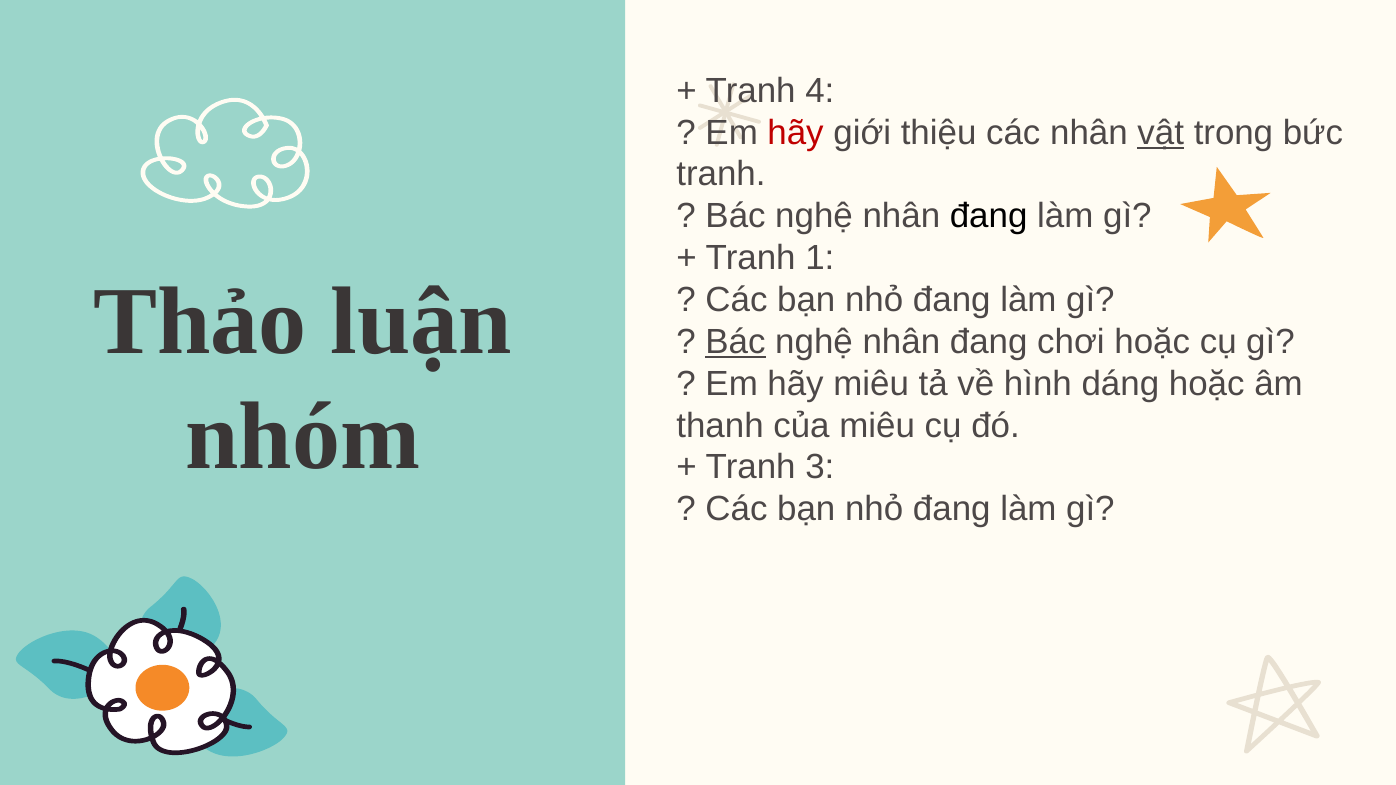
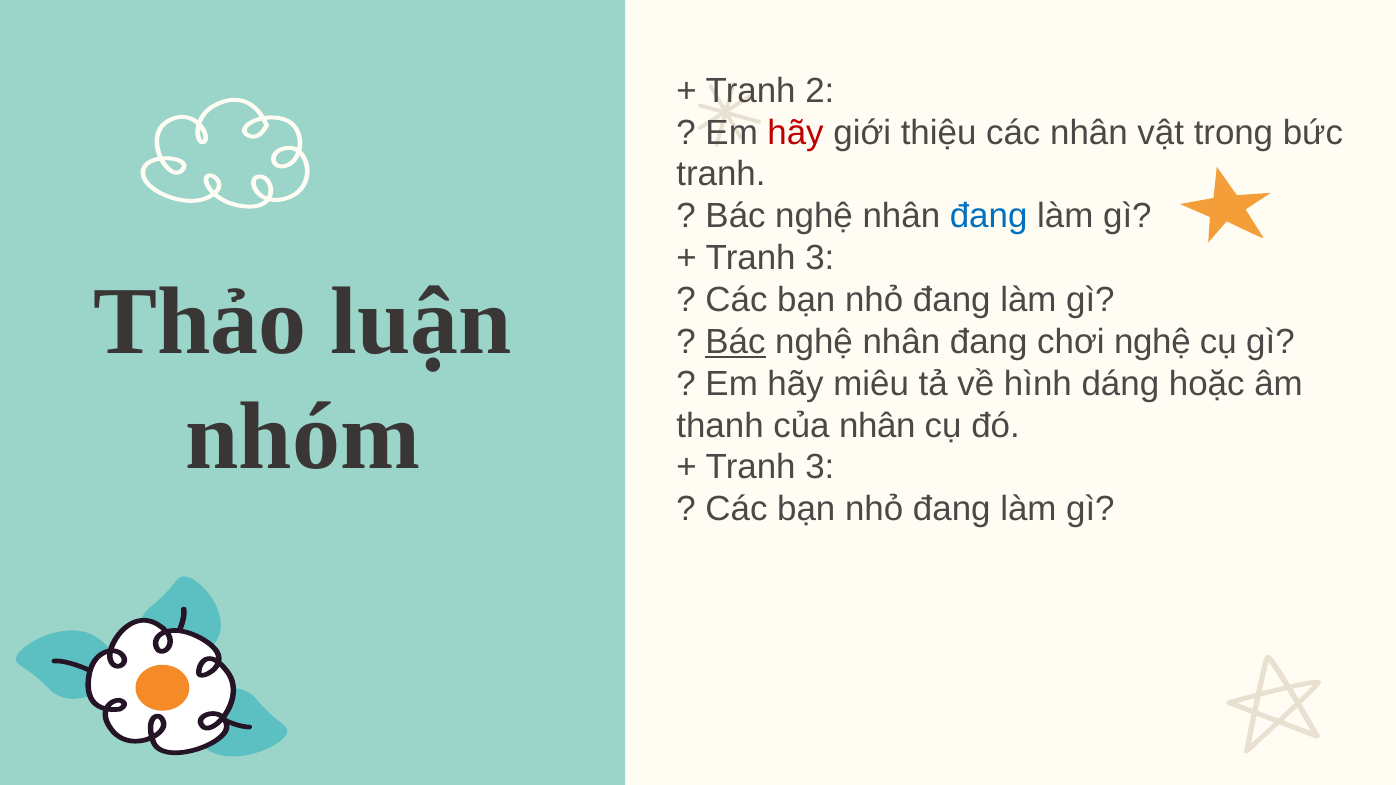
4: 4 -> 2 (820, 91)
vật underline: present -> none (1161, 133)
đang colour: black -> blue (989, 216)
1: 1 -> 3 (820, 258)
chơi hoặc: hoặc -> nghệ (1152, 342)
của miêu: miêu -> nhân (877, 426)
